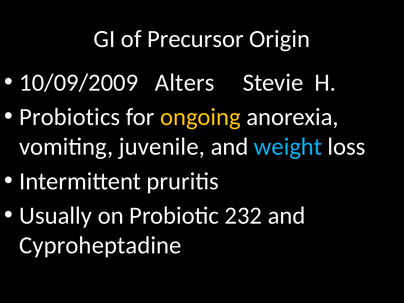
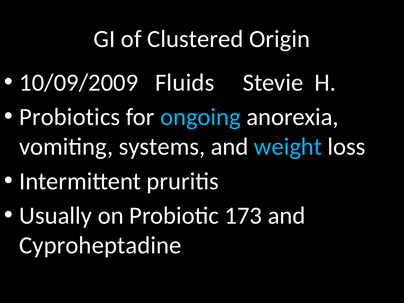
Precursor: Precursor -> Clustered (195, 39)
Alters: Alters -> Fluids (185, 83)
ongoing colour: yellow -> light blue (200, 117)
juvenile: juvenile -> systems (162, 147)
232: 232 -> 173 (243, 216)
